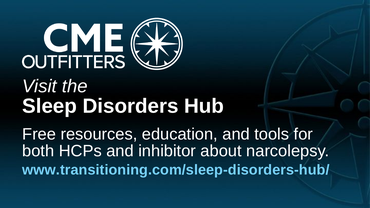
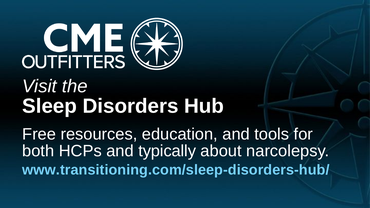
inhibitor: inhibitor -> typically (167, 151)
